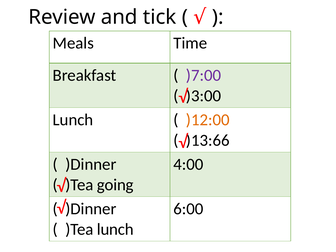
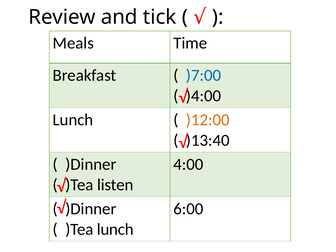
)7:00 colour: purple -> blue (203, 75)
)3:00: )3:00 -> )4:00 (203, 96)
)13:66: )13:66 -> )13:40 (208, 140)
going: going -> listen (115, 185)
